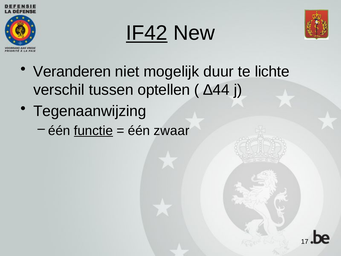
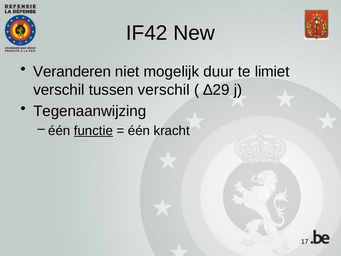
IF42 underline: present -> none (147, 33)
lichte: lichte -> limiet (272, 72)
tussen optellen: optellen -> verschil (164, 90)
∆44: ∆44 -> ∆29 (216, 90)
zwaar: zwaar -> kracht (172, 131)
